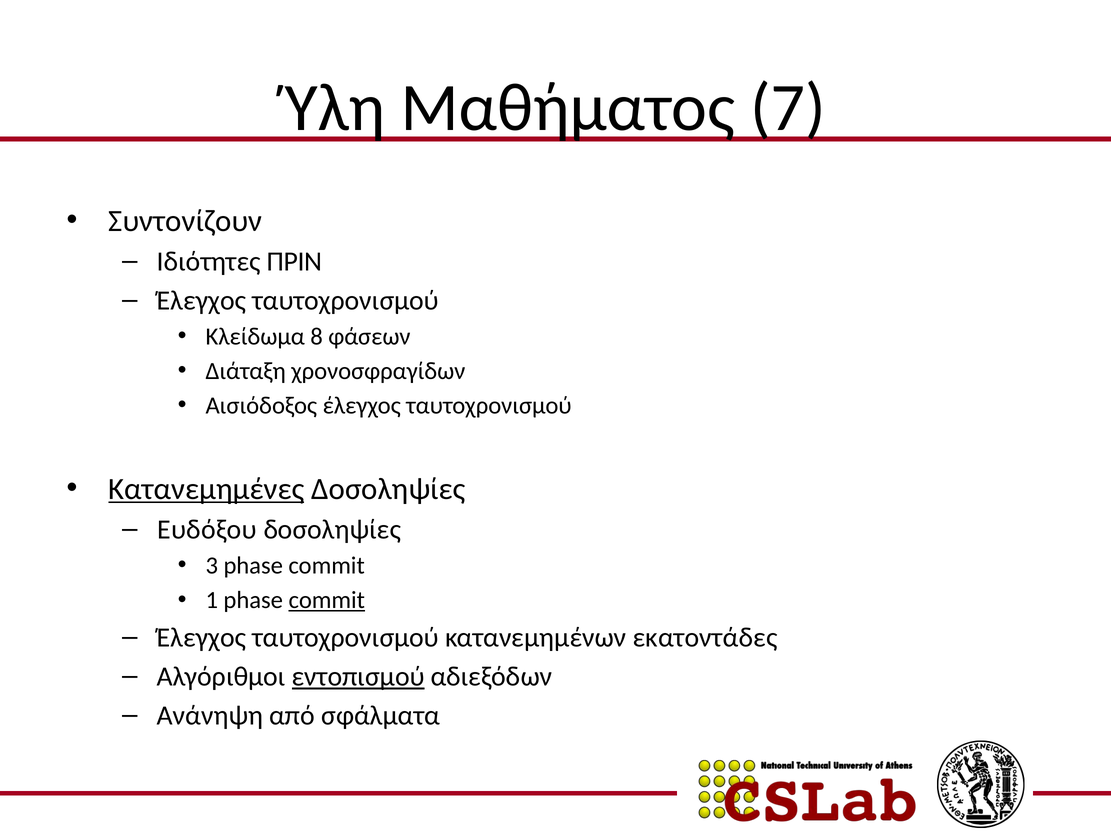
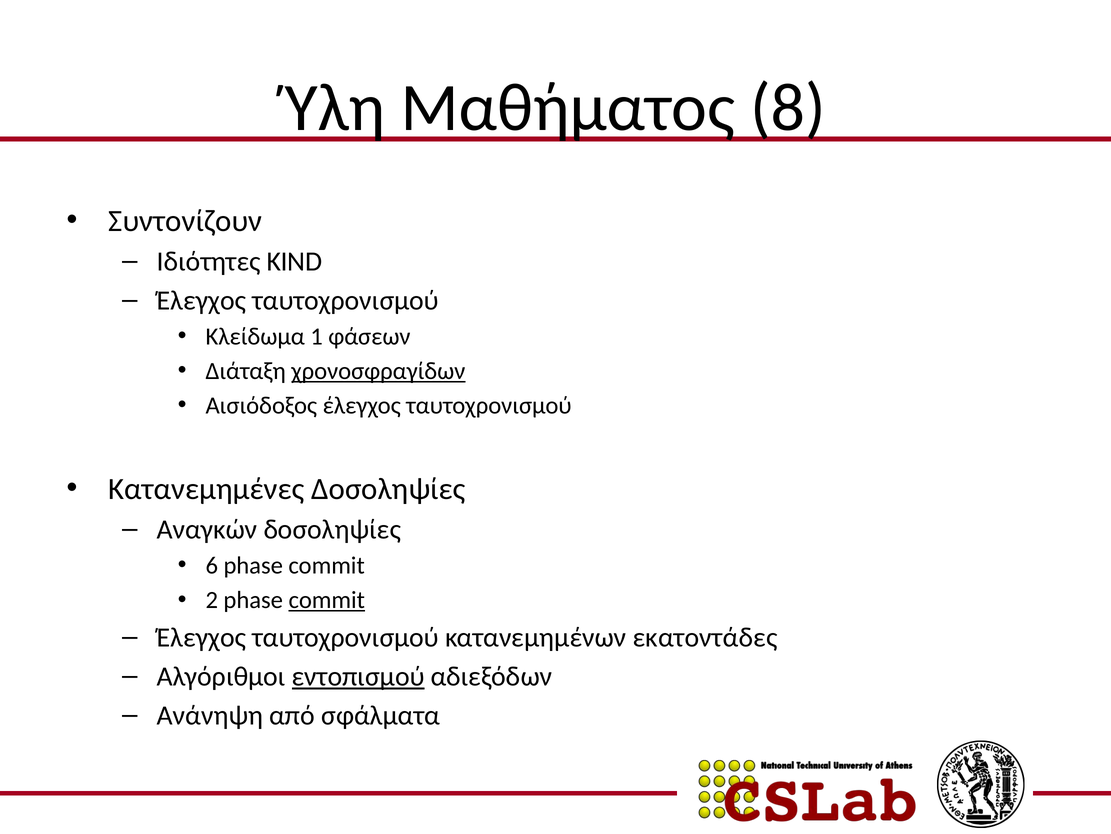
7: 7 -> 8 (788, 108)
ΠΡΙΝ: ΠΡΙΝ -> KIND (294, 261)
8: 8 -> 1 (317, 336)
χρονοσφραγίδων underline: none -> present (378, 371)
Κατανεμημένες underline: present -> none (206, 489)
Ευδόξου: Ευδόξου -> Αναγκών (207, 529)
3: 3 -> 6 (212, 565)
1: 1 -> 2 (212, 600)
